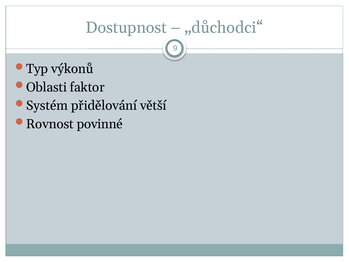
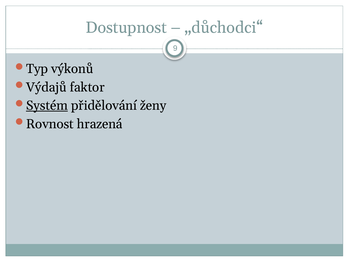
Oblasti: Oblasti -> Výdajů (46, 87)
Systém underline: none -> present (47, 105)
větší: větší -> ženy (153, 105)
povinné: povinné -> hrazená (100, 124)
